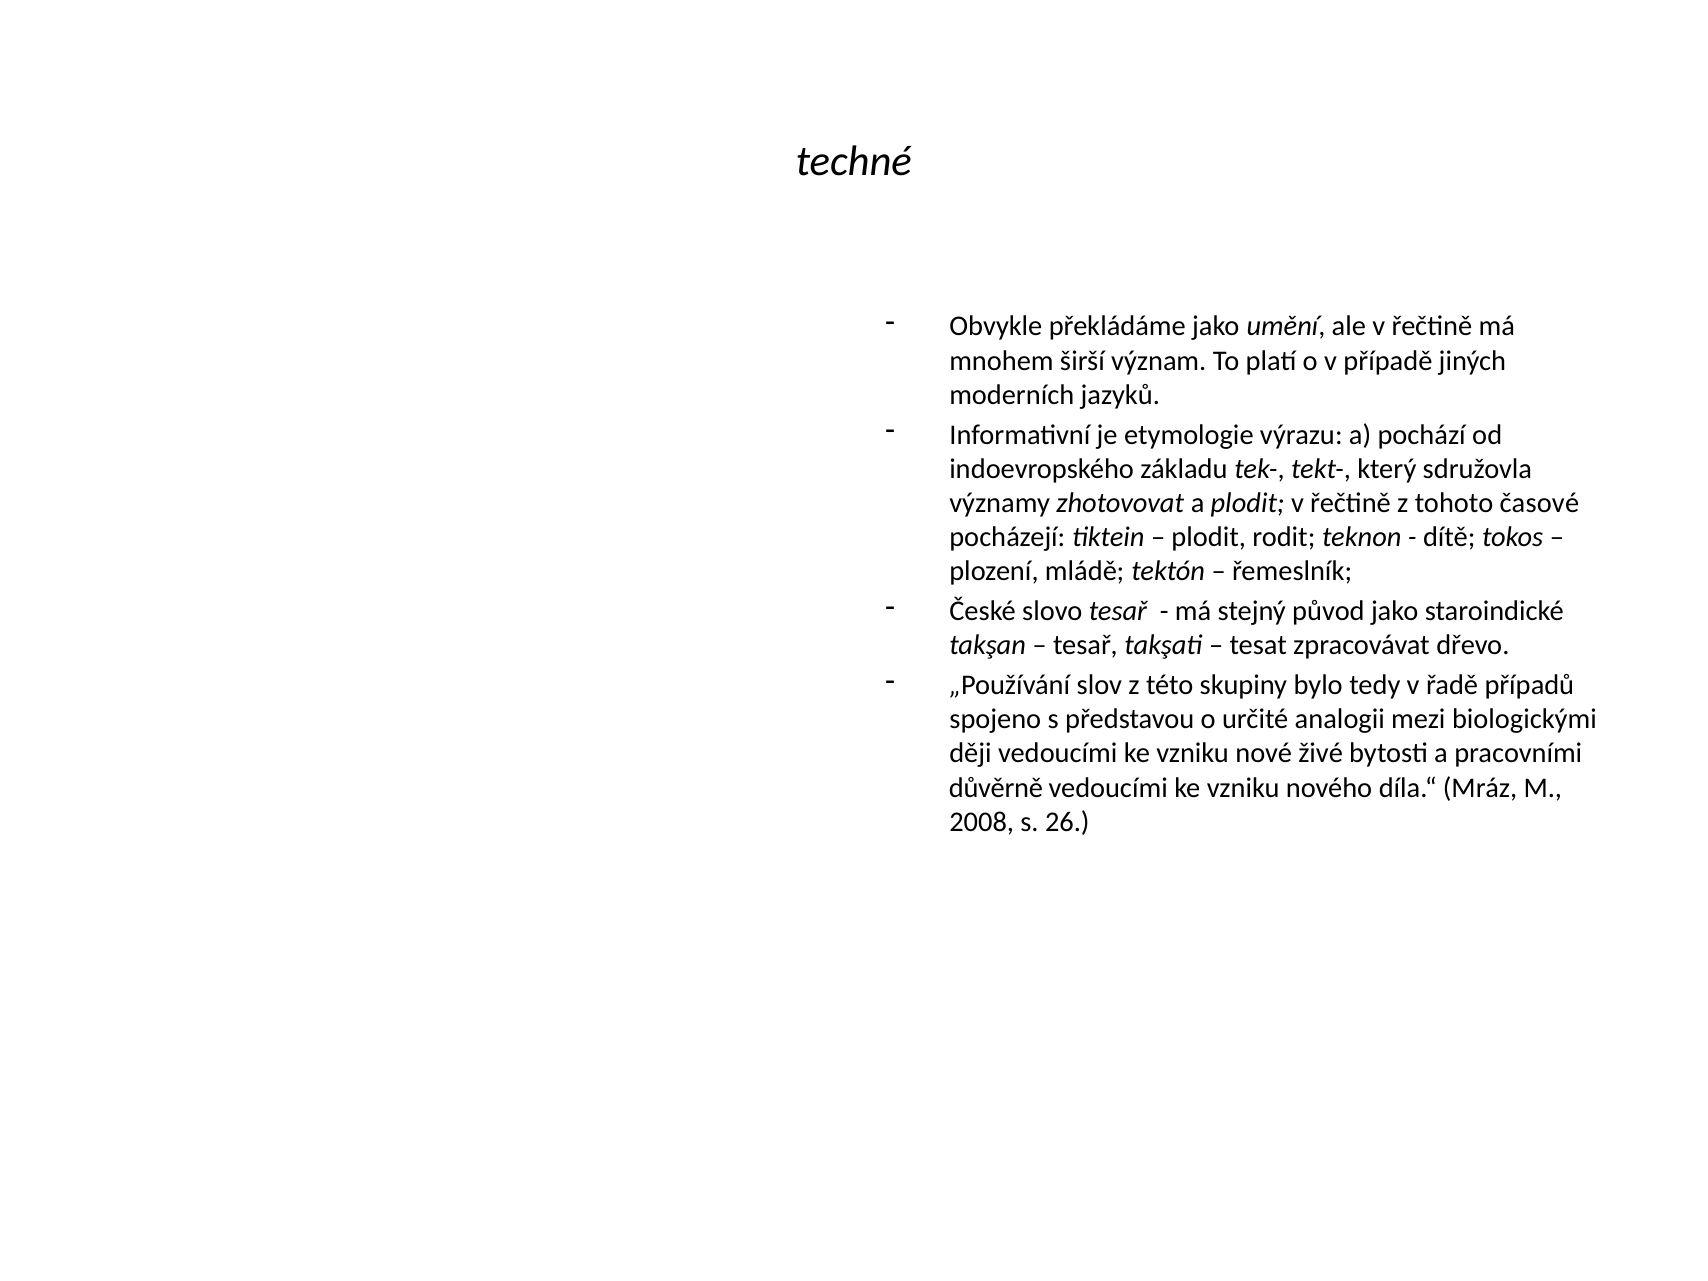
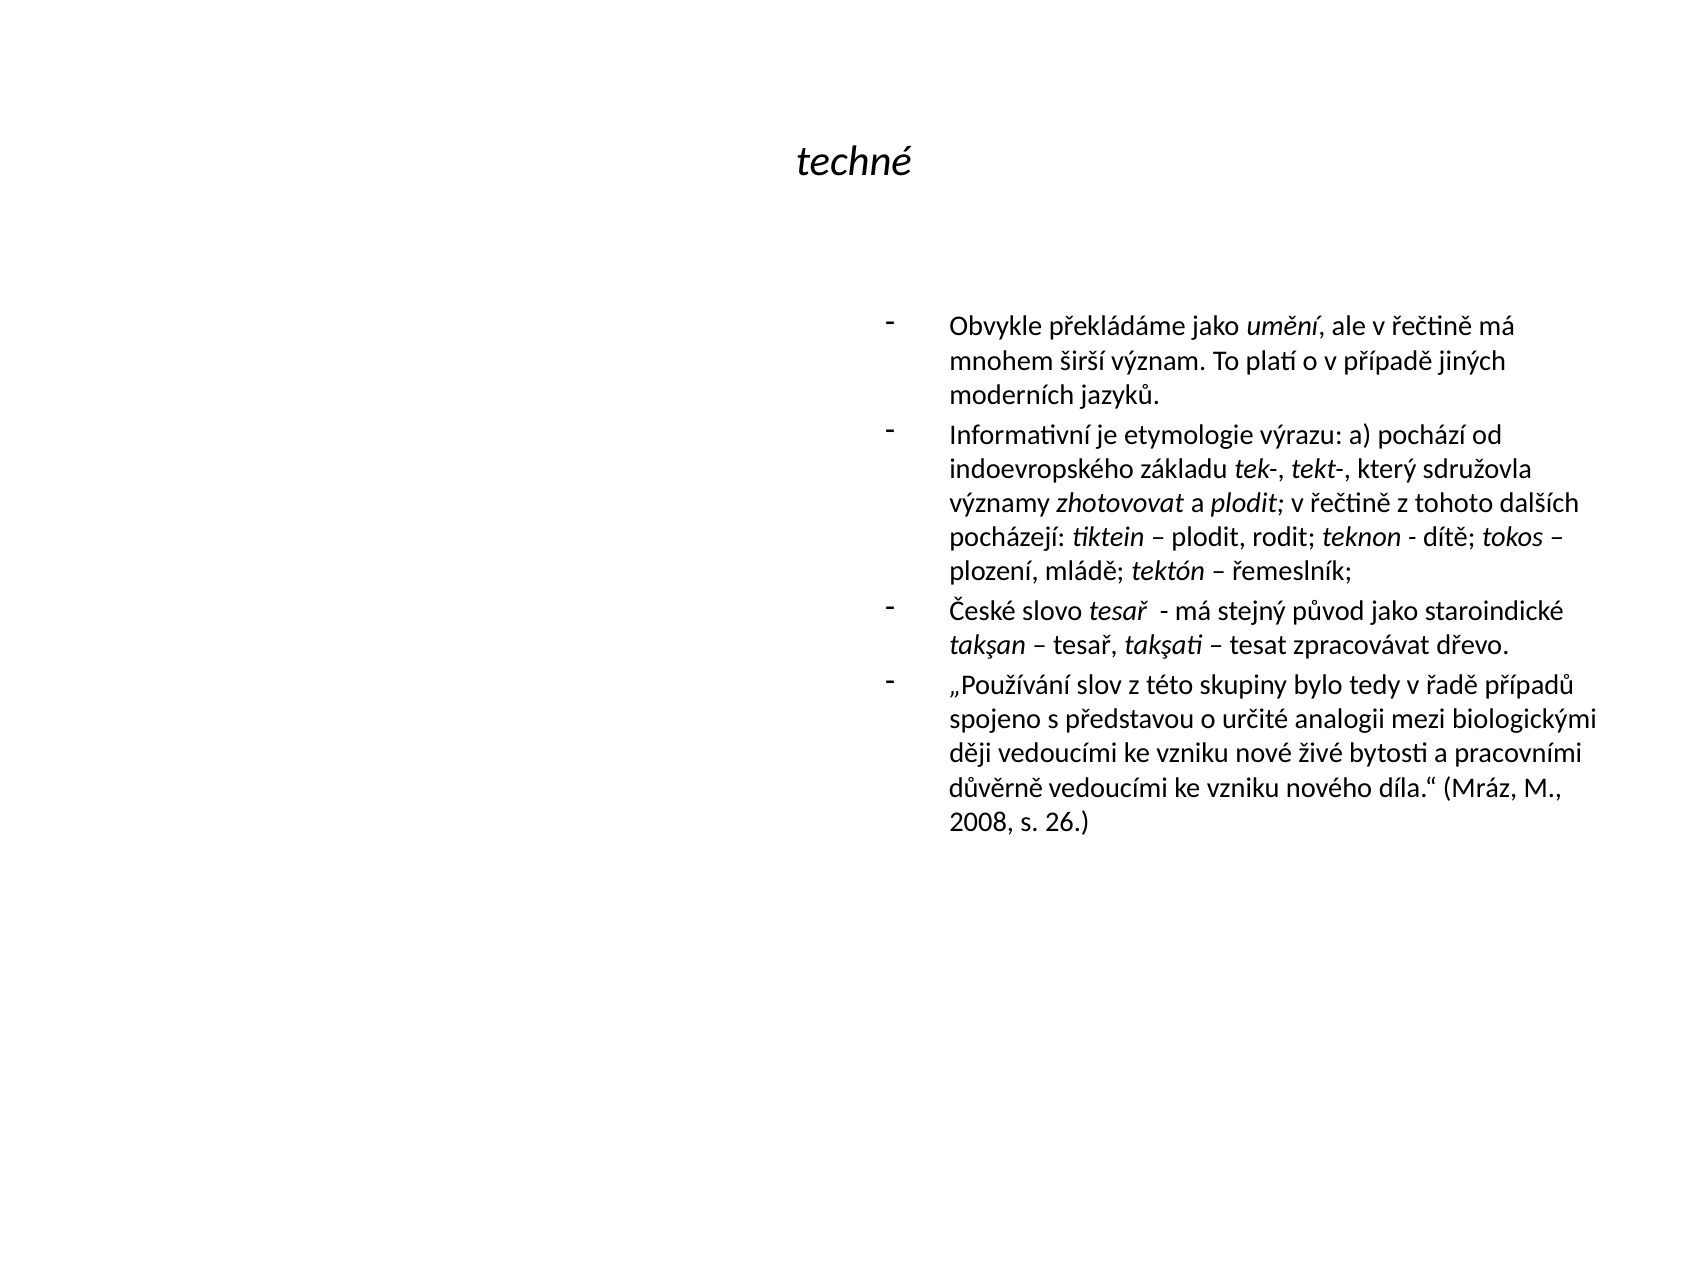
časové: časové -> dalších (1539, 503)
